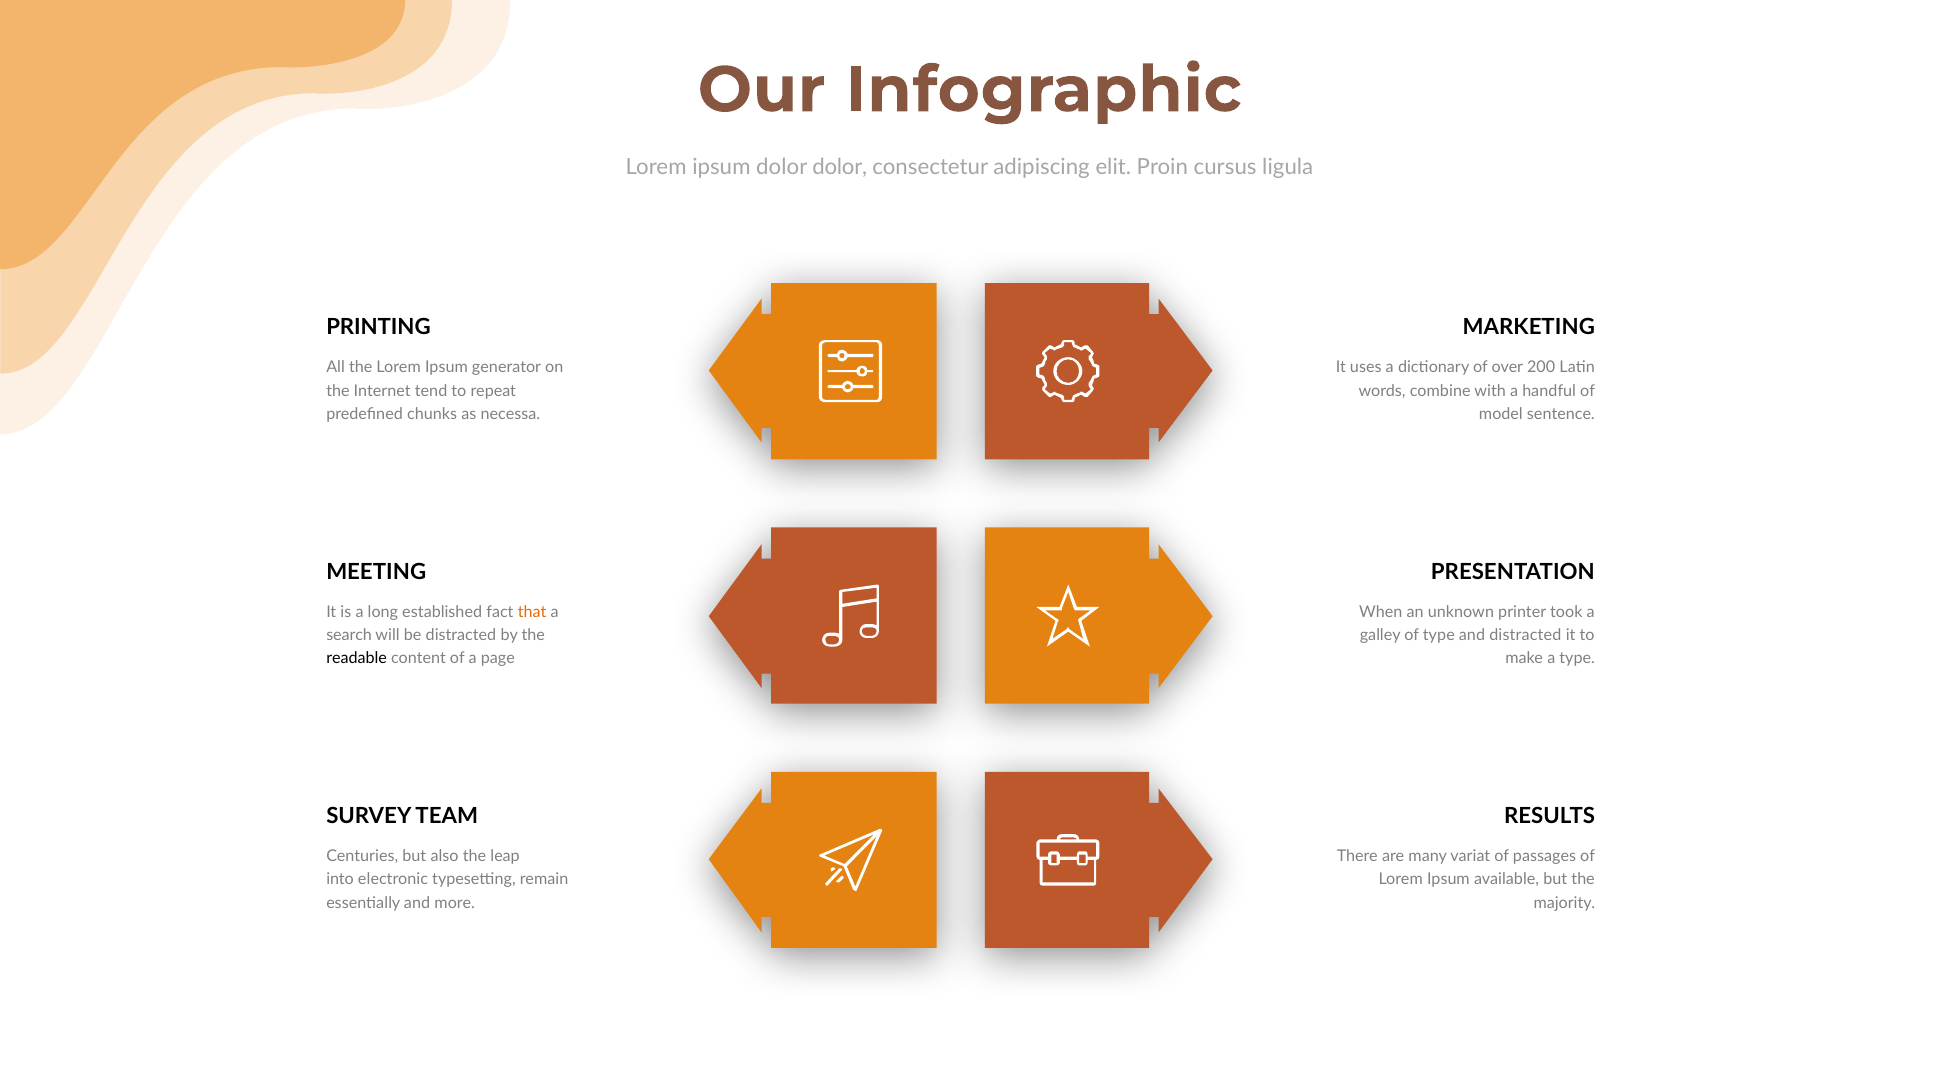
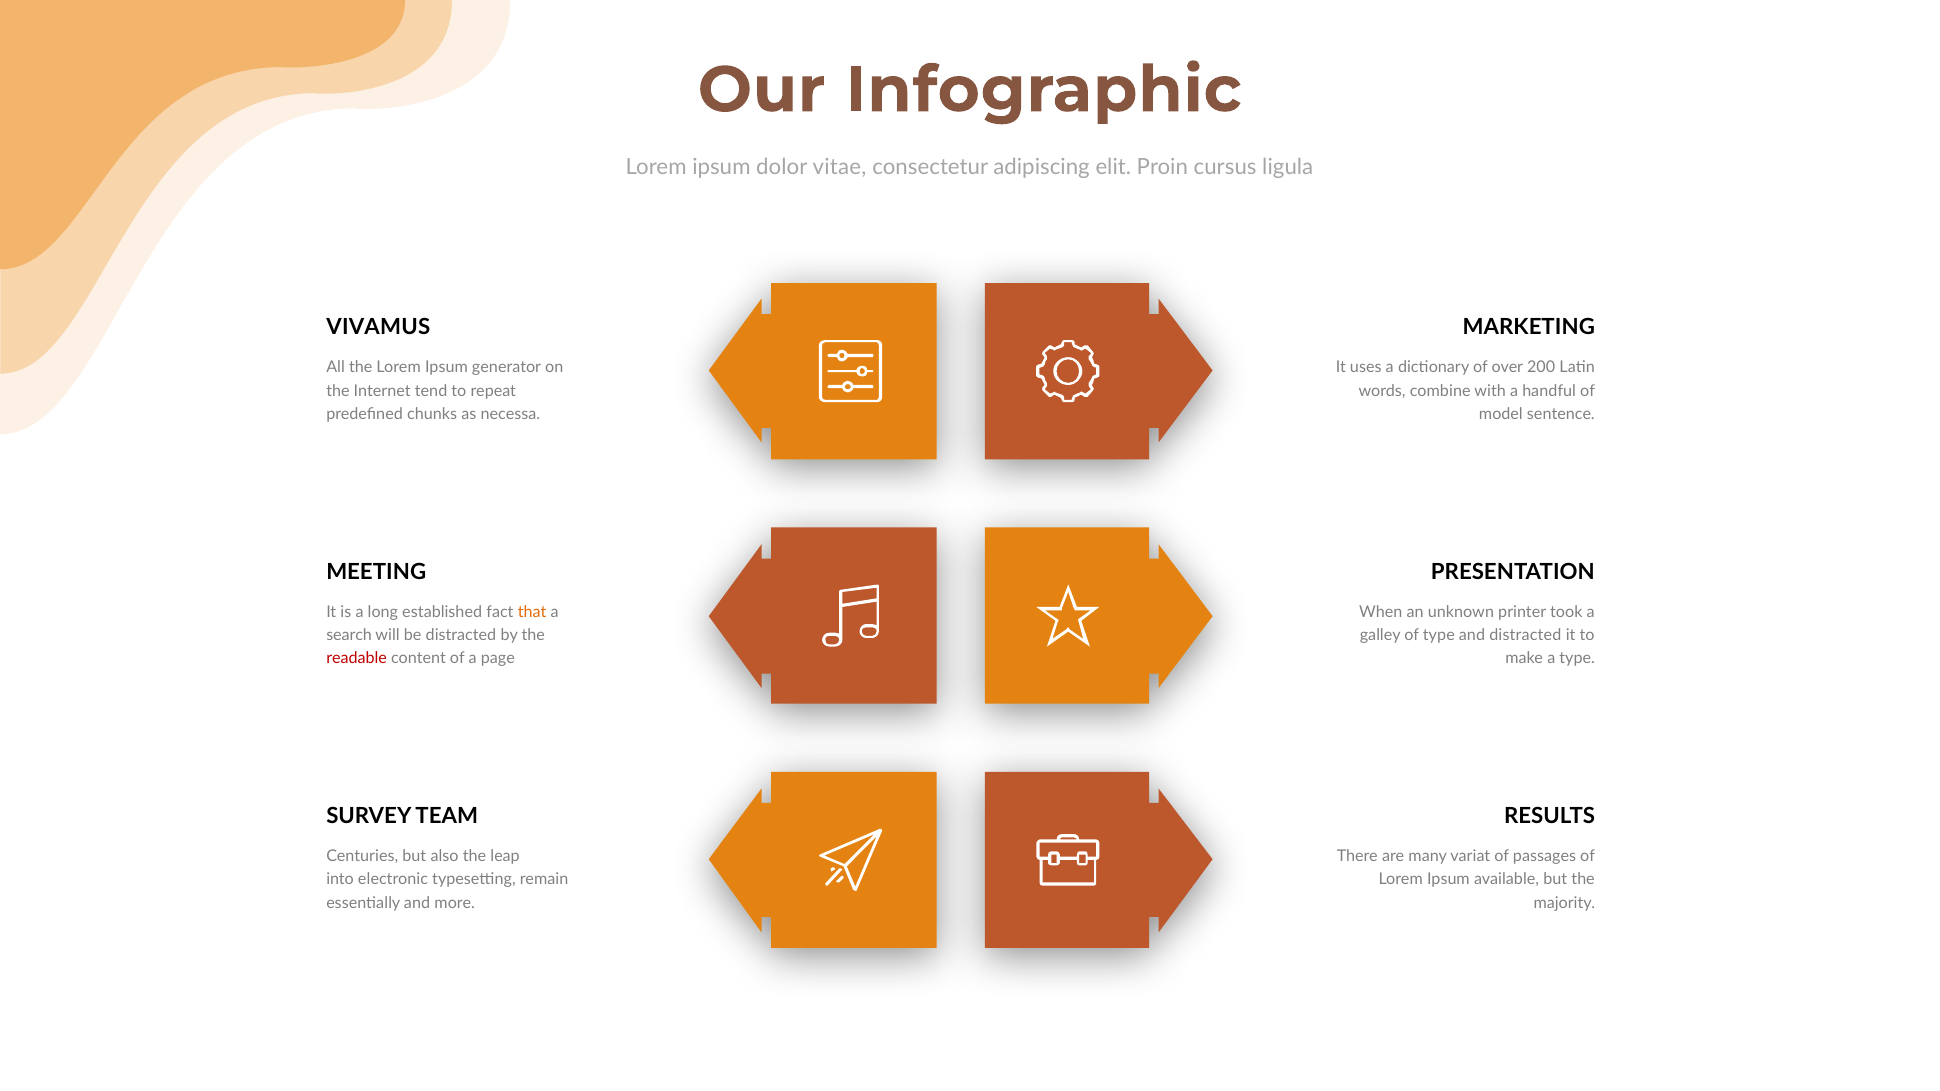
dolor dolor: dolor -> vitae (840, 167)
PRINTING: PRINTING -> VIVAMUS (378, 327)
readable colour: black -> red (357, 659)
